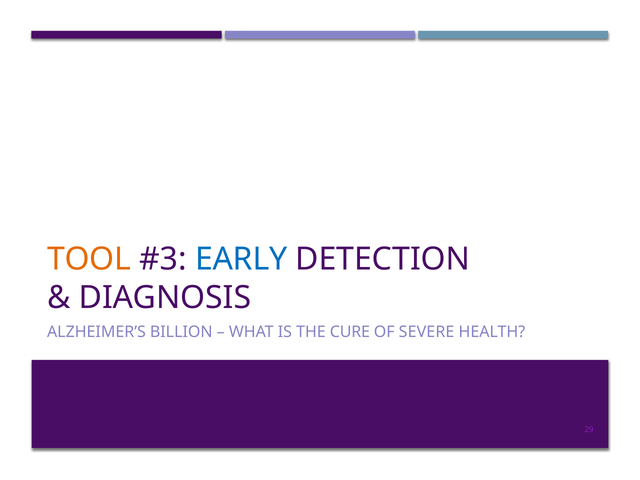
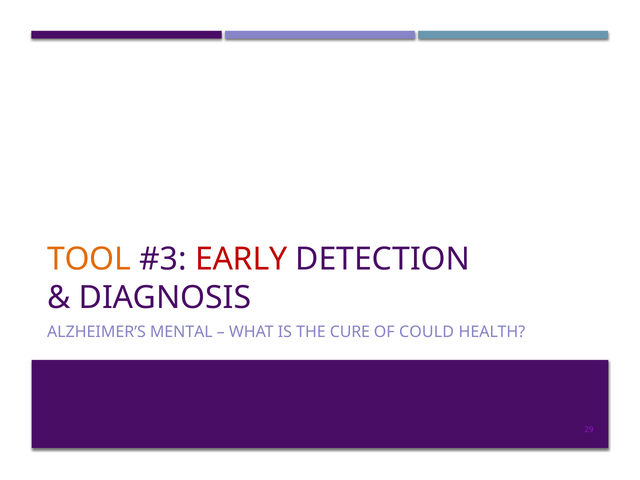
EARLY colour: blue -> red (241, 259)
BILLION: BILLION -> MENTAL (181, 332)
SEVERE: SEVERE -> COULD (427, 332)
